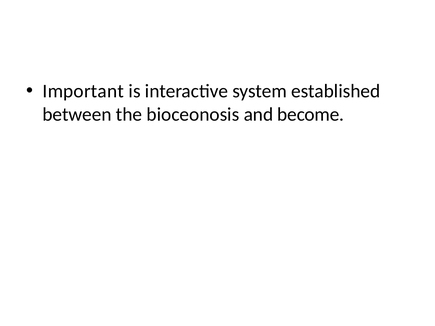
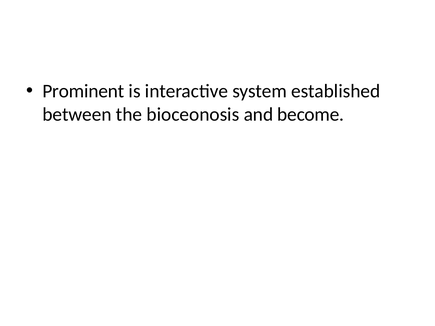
Important: Important -> Prominent (83, 91)
